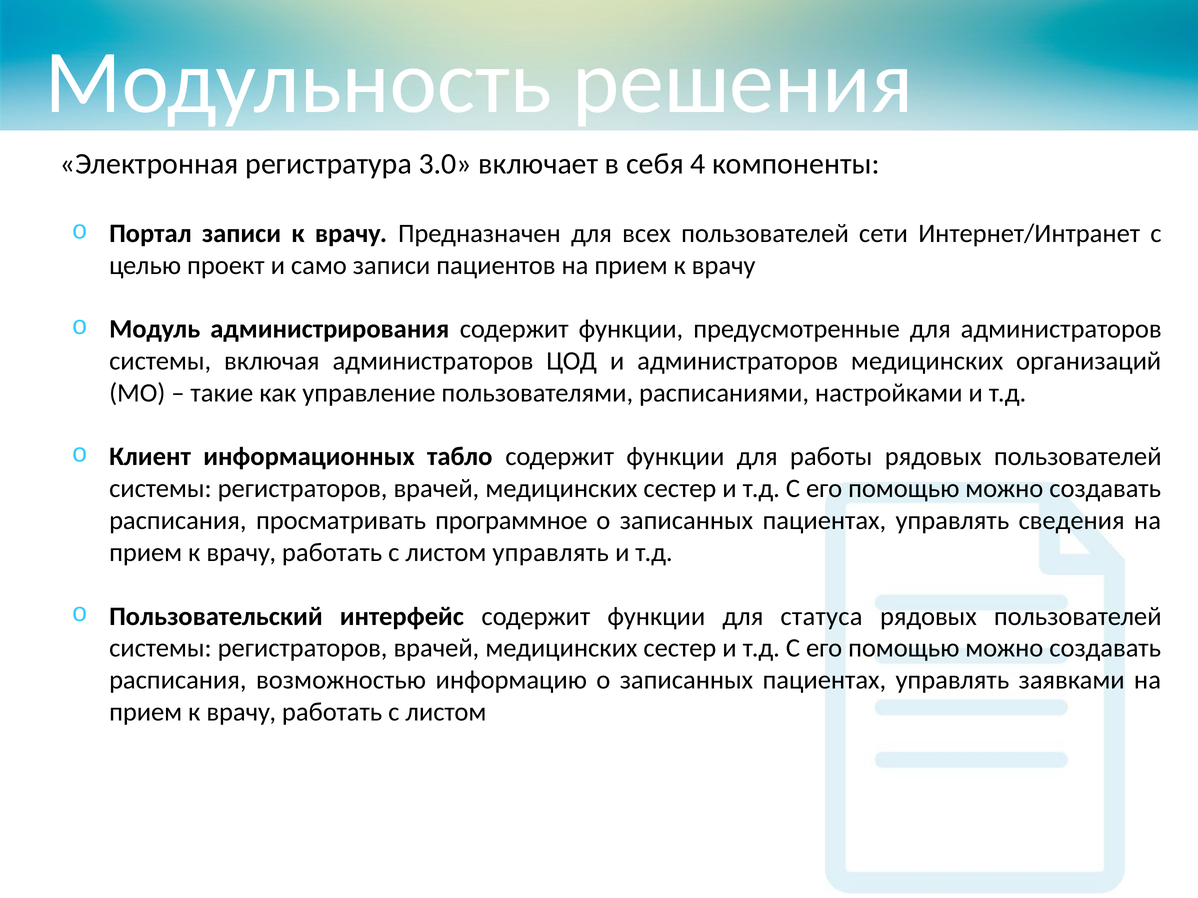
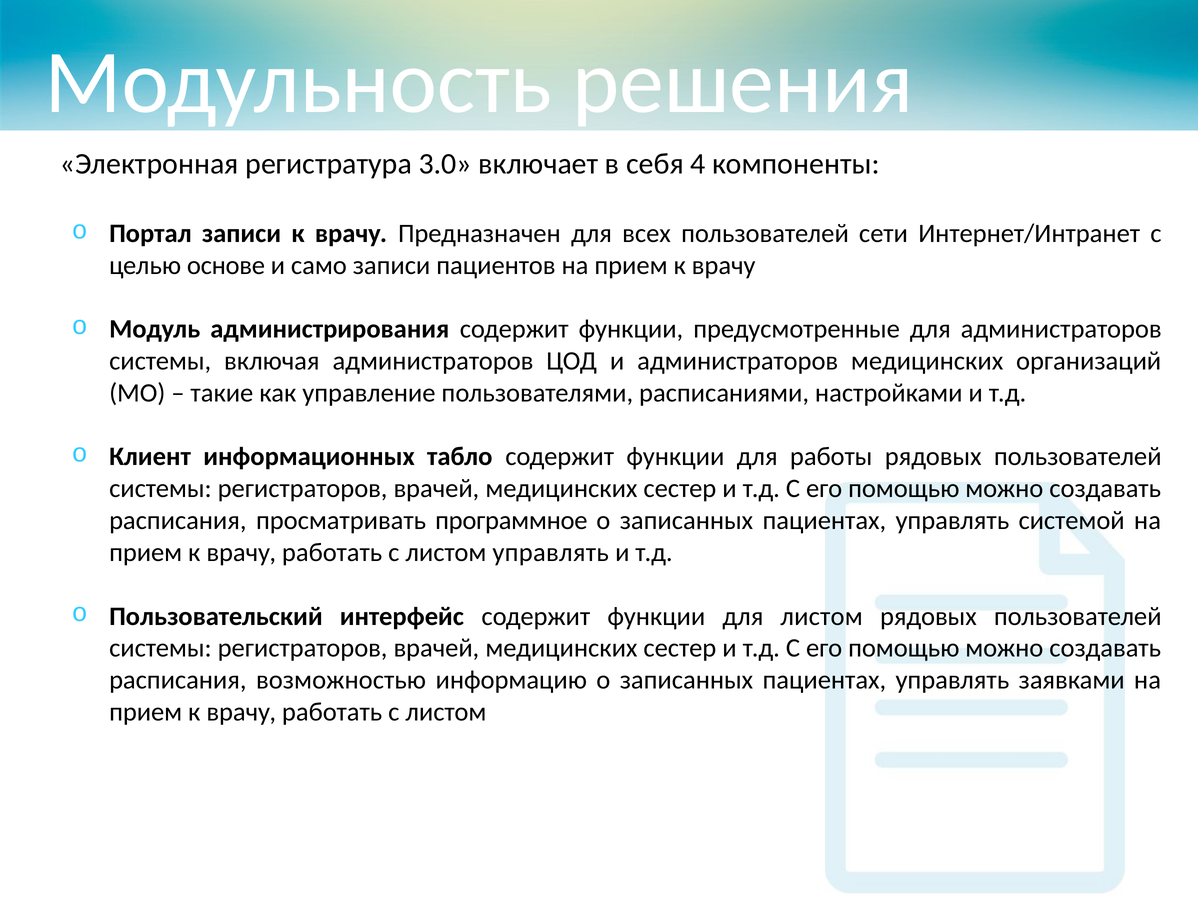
проект: проект -> основе (226, 265)
сведения: сведения -> системой (1072, 521)
для статуса: статуса -> листом (822, 617)
